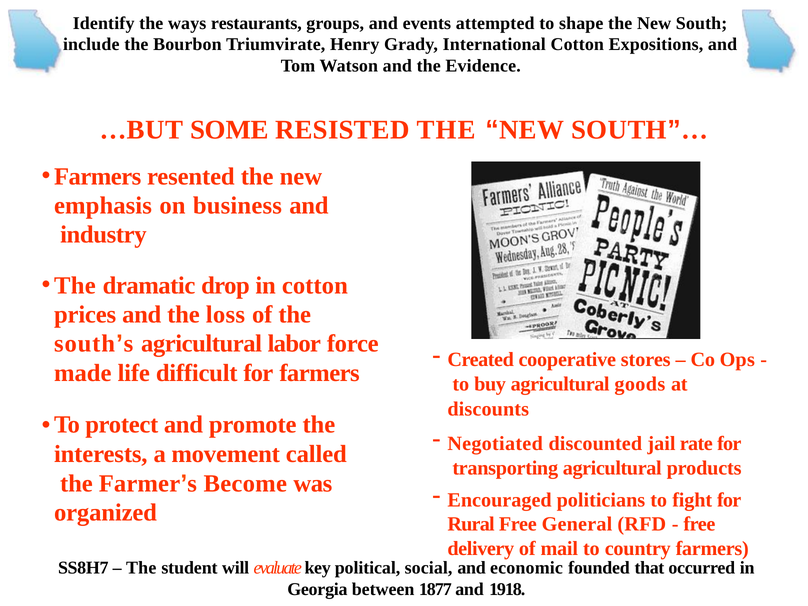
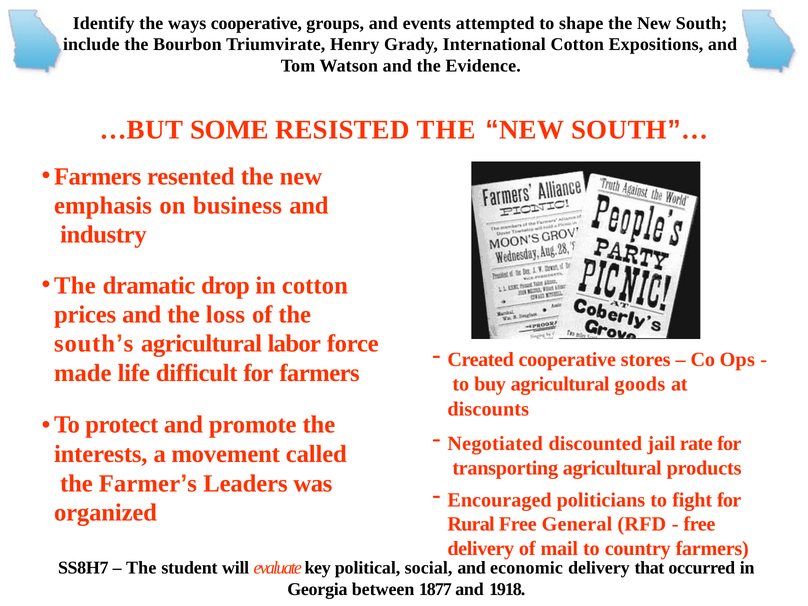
ways restaurants: restaurants -> cooperative (256, 23)
Become: Become -> Leaders (245, 483)
economic founded: founded -> delivery (599, 568)
